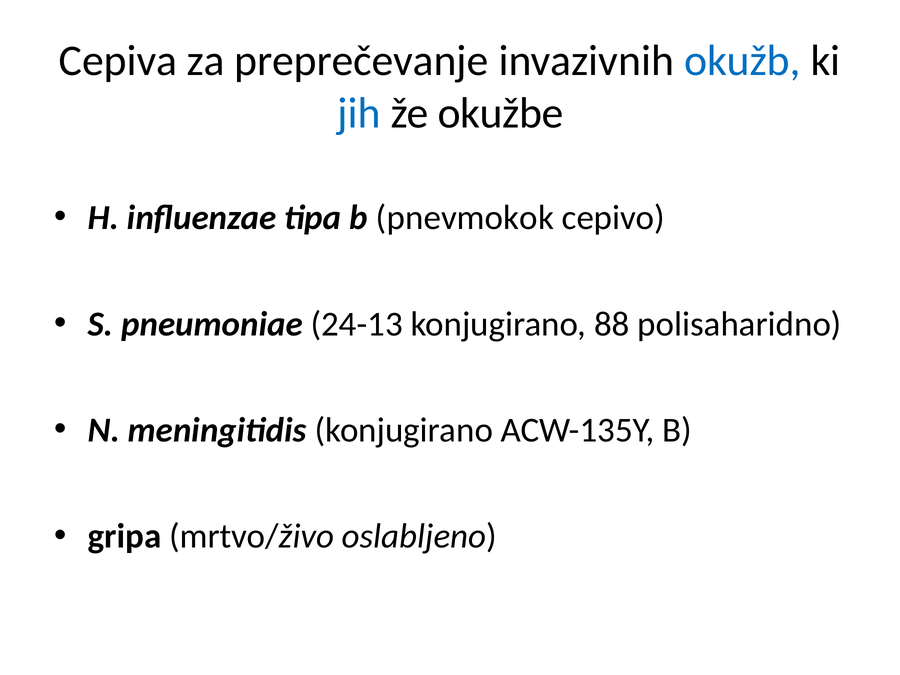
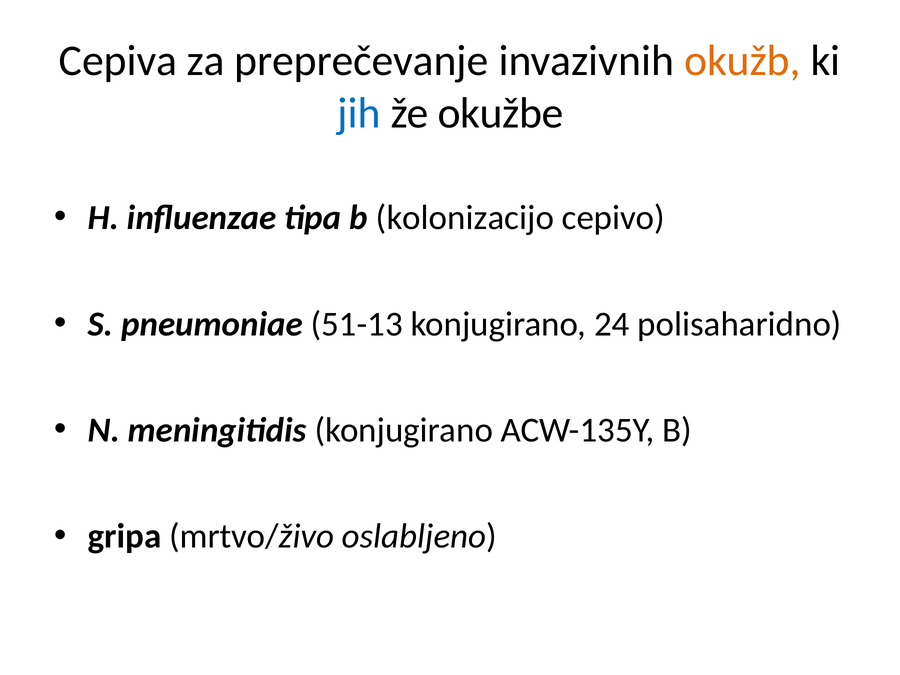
okužb colour: blue -> orange (742, 61)
pnevmokok: pnevmokok -> kolonizacijo (465, 218)
24-13: 24-13 -> 51-13 (357, 324)
88: 88 -> 24 (612, 324)
